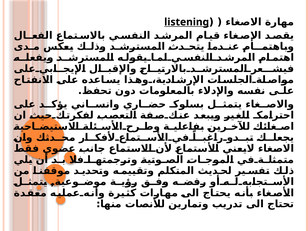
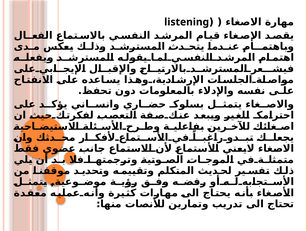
listening underline: present -> none (187, 22)
